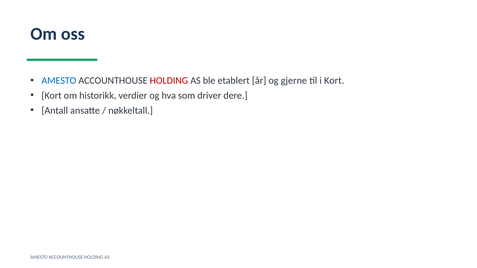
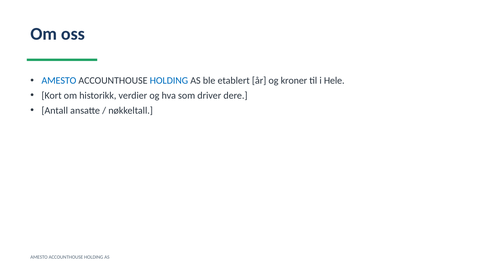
HOLDING colour: red -> blue (169, 81)
gjerne: gjerne -> kroner (294, 81)
i Kort: Kort -> Hele (334, 81)
